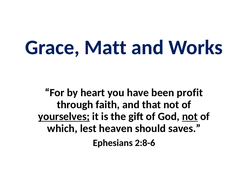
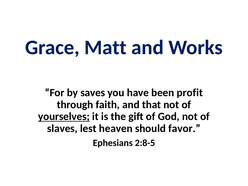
heart: heart -> saves (93, 93)
not underline: present -> none (190, 116)
which: which -> slaves (62, 128)
saves: saves -> favor (184, 128)
2:8-6: 2:8-6 -> 2:8-5 (145, 143)
